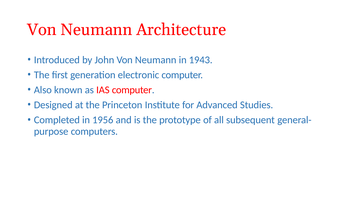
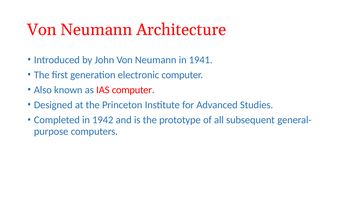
1943: 1943 -> 1941 (201, 60)
1956: 1956 -> 1942 (103, 120)
